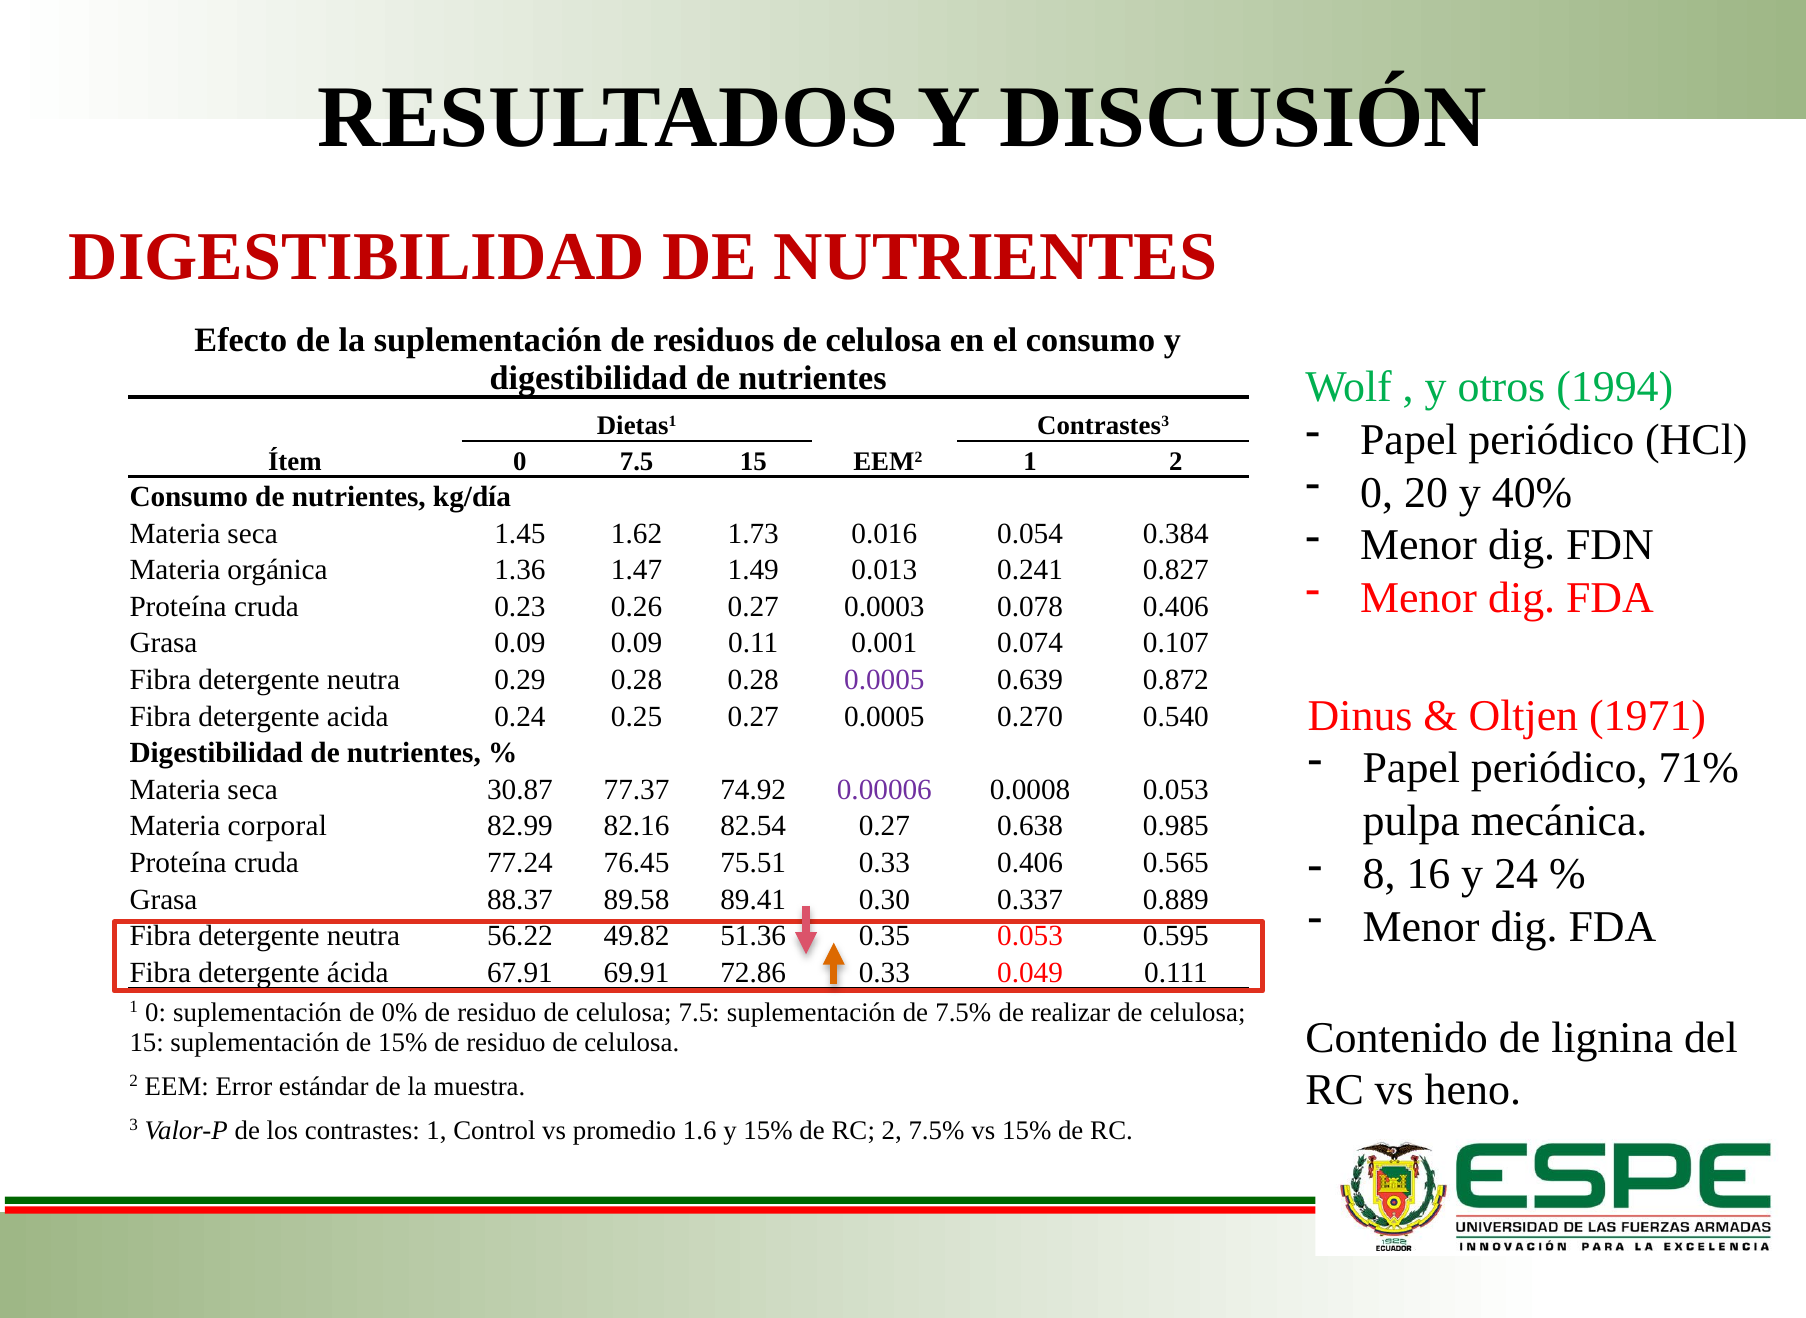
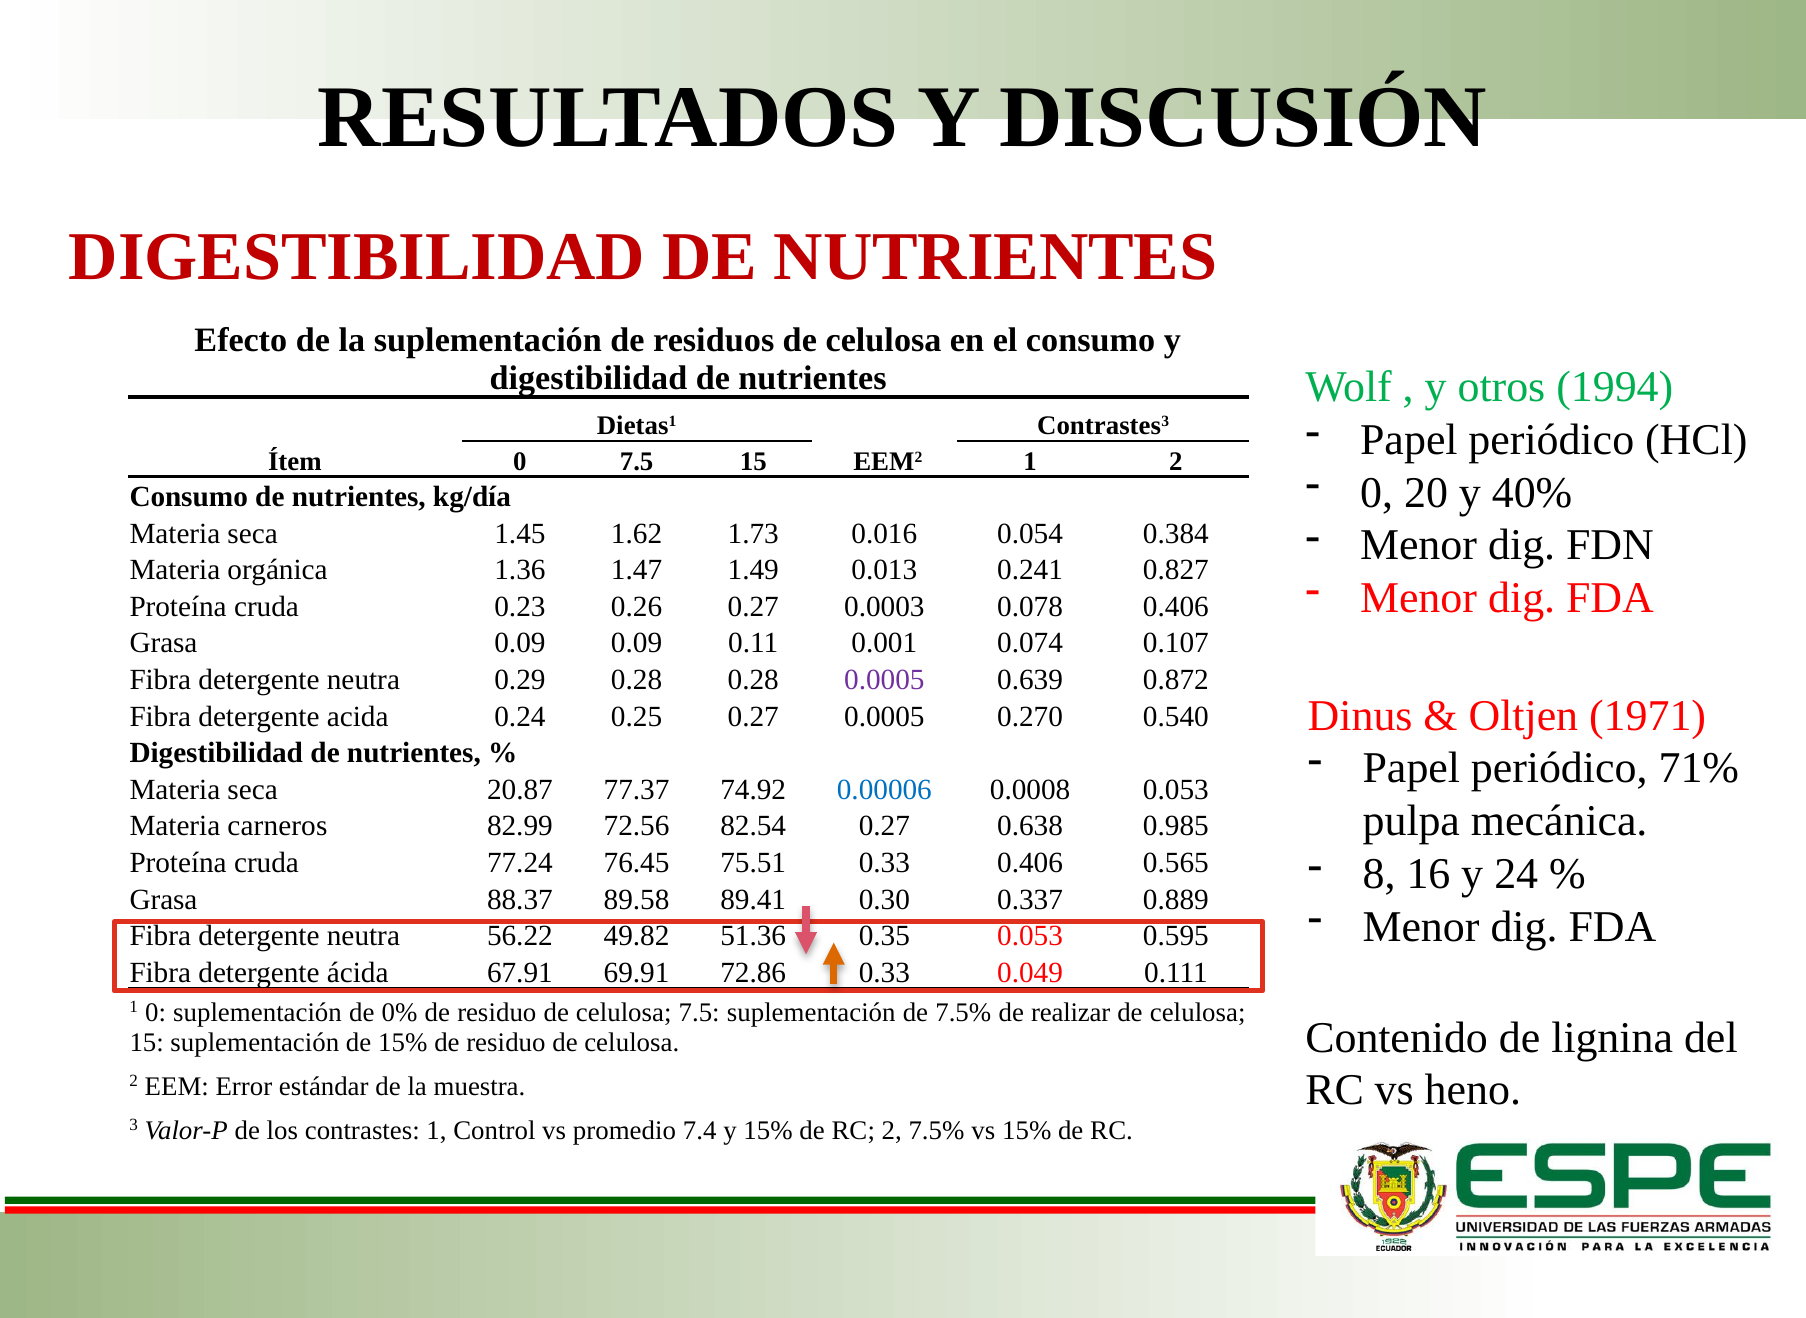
30.87: 30.87 -> 20.87 (520, 790)
0.00006 colour: purple -> blue (884, 790)
corporal: corporal -> carneros (277, 826)
82.16: 82.16 -> 72.56 (637, 826)
1.6: 1.6 -> 7.4 (700, 1130)
